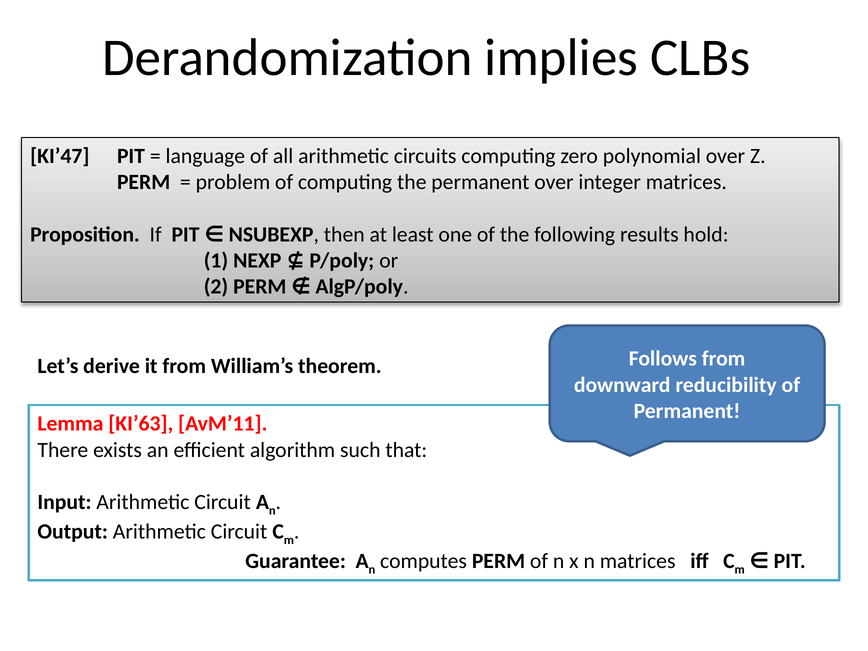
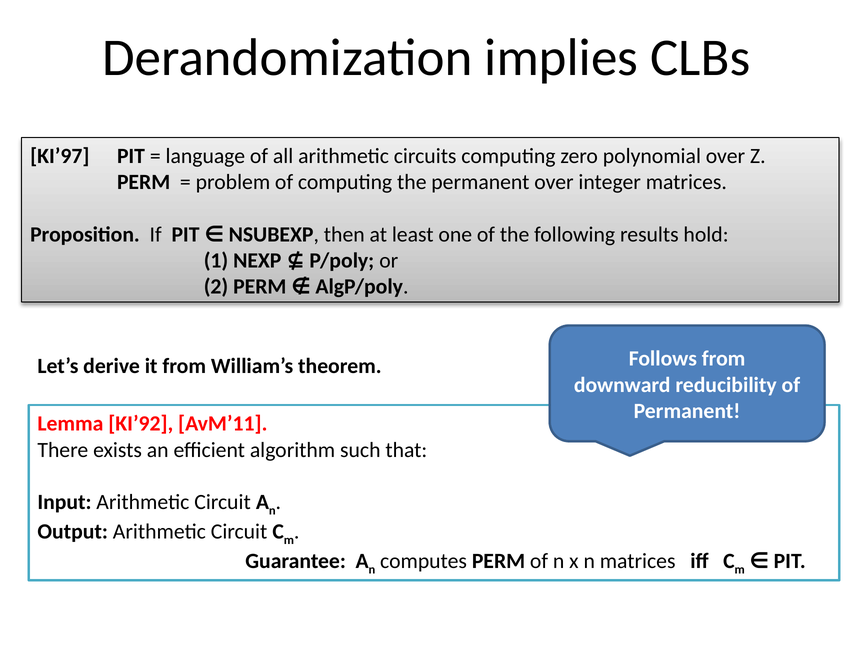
KI’47: KI’47 -> KI’97 (60, 156)
KI’63: KI’63 -> KI’92 (141, 424)
